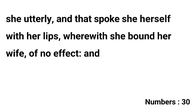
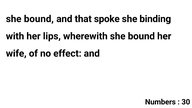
utterly: utterly -> bound (39, 19)
herself: herself -> binding (155, 19)
